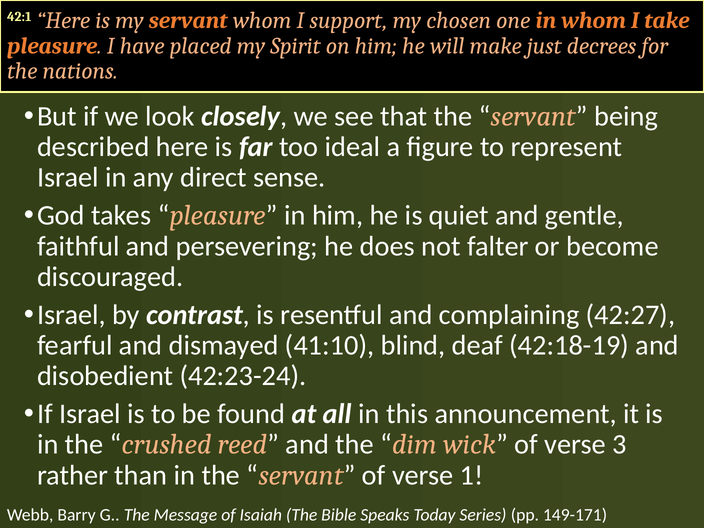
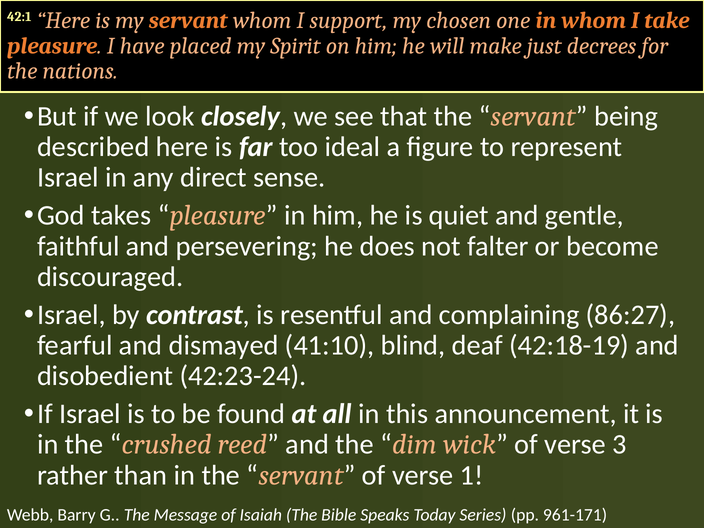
42:27: 42:27 -> 86:27 (630, 315)
149-171: 149-171 -> 961-171 (575, 515)
